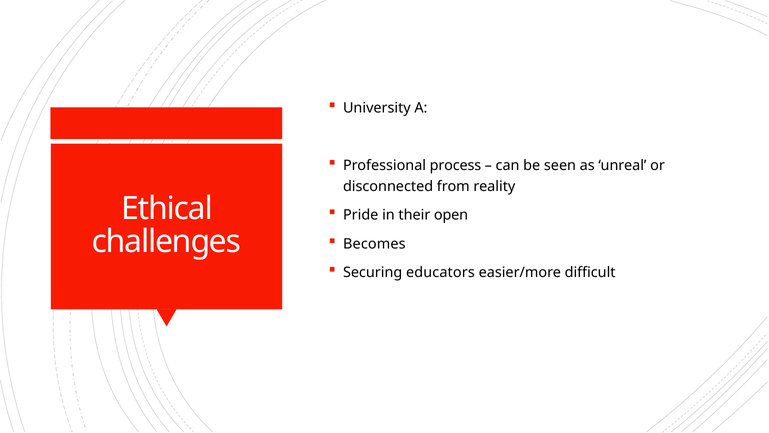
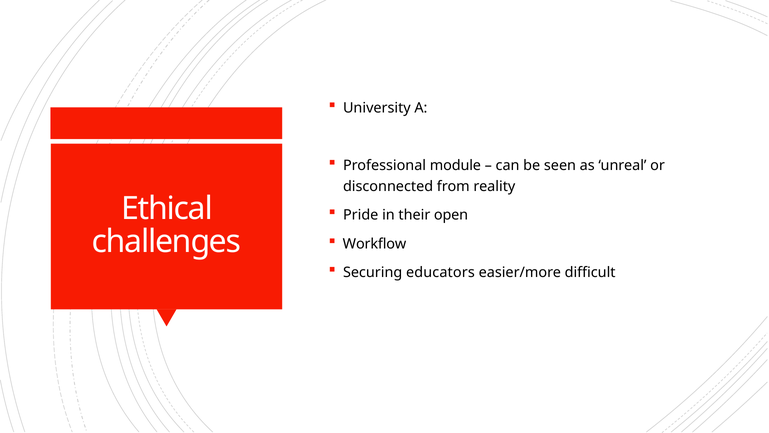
process: process -> module (455, 165)
Becomes: Becomes -> Workflow (375, 244)
